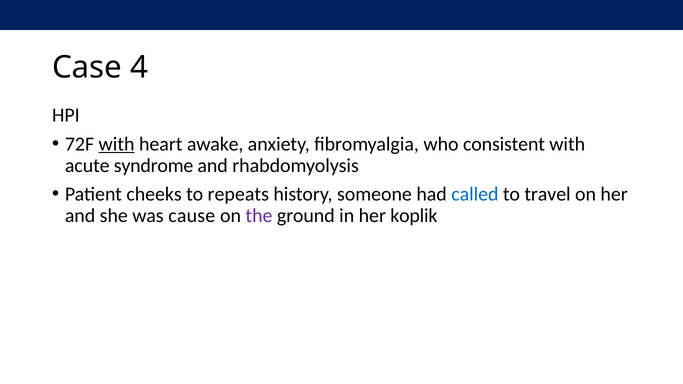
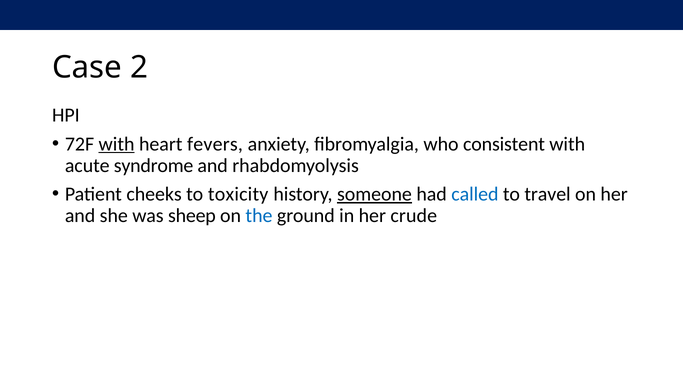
4: 4 -> 2 (139, 67)
awake: awake -> fevers (215, 144)
repeats: repeats -> toxicity (238, 194)
someone underline: none -> present (374, 194)
cause: cause -> sheep (192, 216)
the colour: purple -> blue (259, 216)
koplik: koplik -> crude (414, 216)
